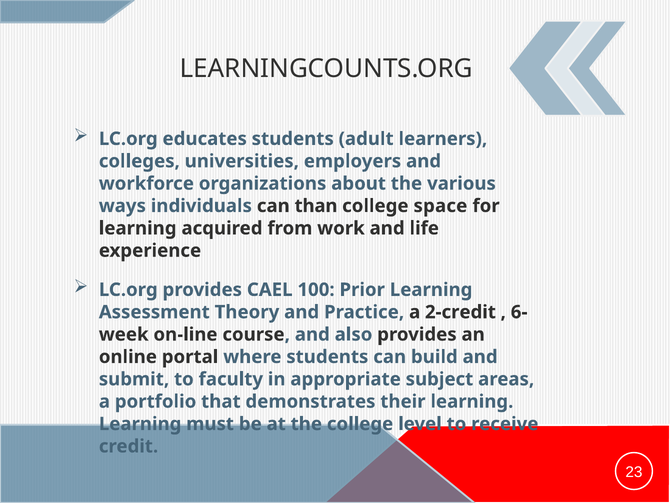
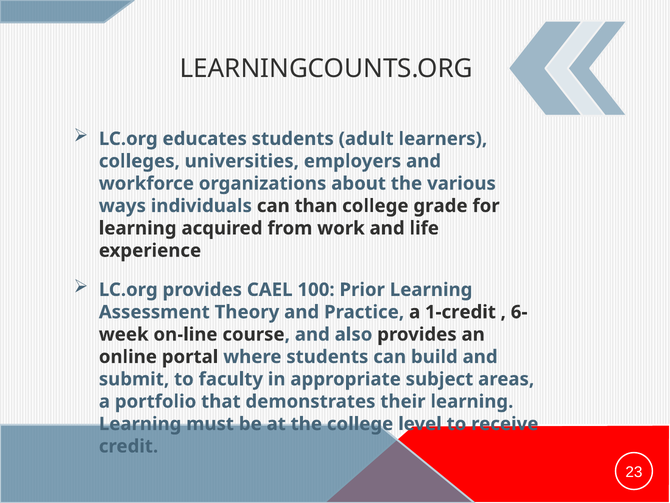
space: space -> grade (440, 206)
2-credit: 2-credit -> 1-credit (460, 312)
